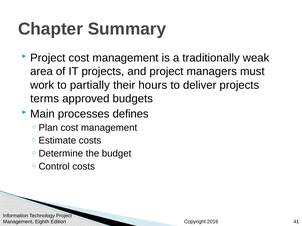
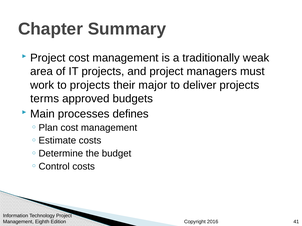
to partially: partially -> projects (90, 85)
hours: hours -> major (153, 85)
